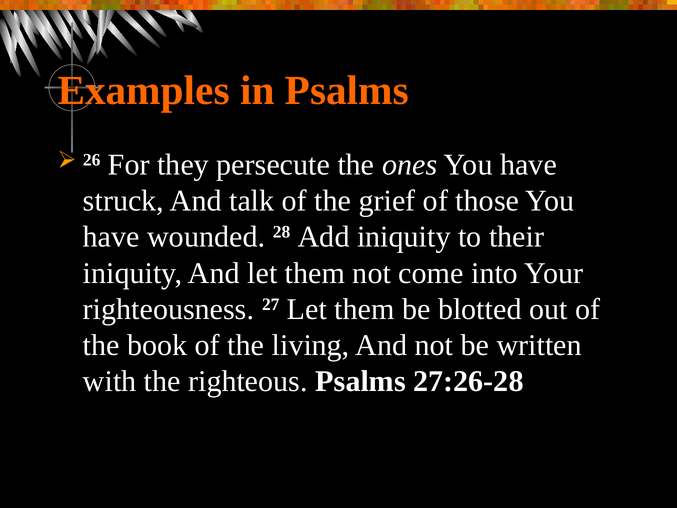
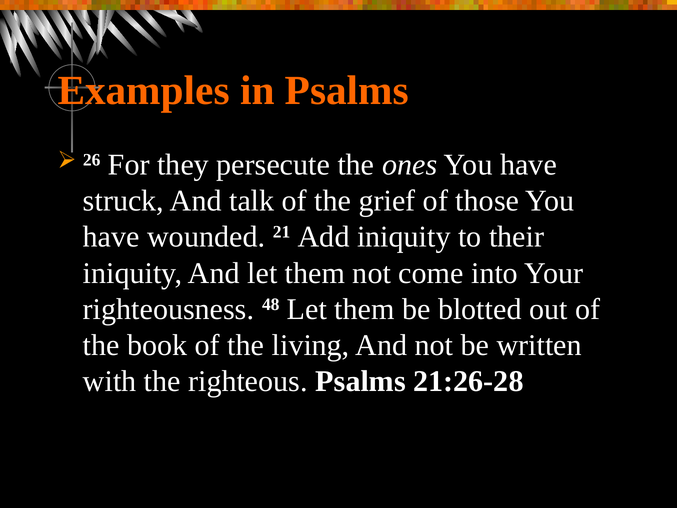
28: 28 -> 21 (282, 232)
27: 27 -> 48 (271, 304)
27:26-28: 27:26-28 -> 21:26-28 (468, 381)
